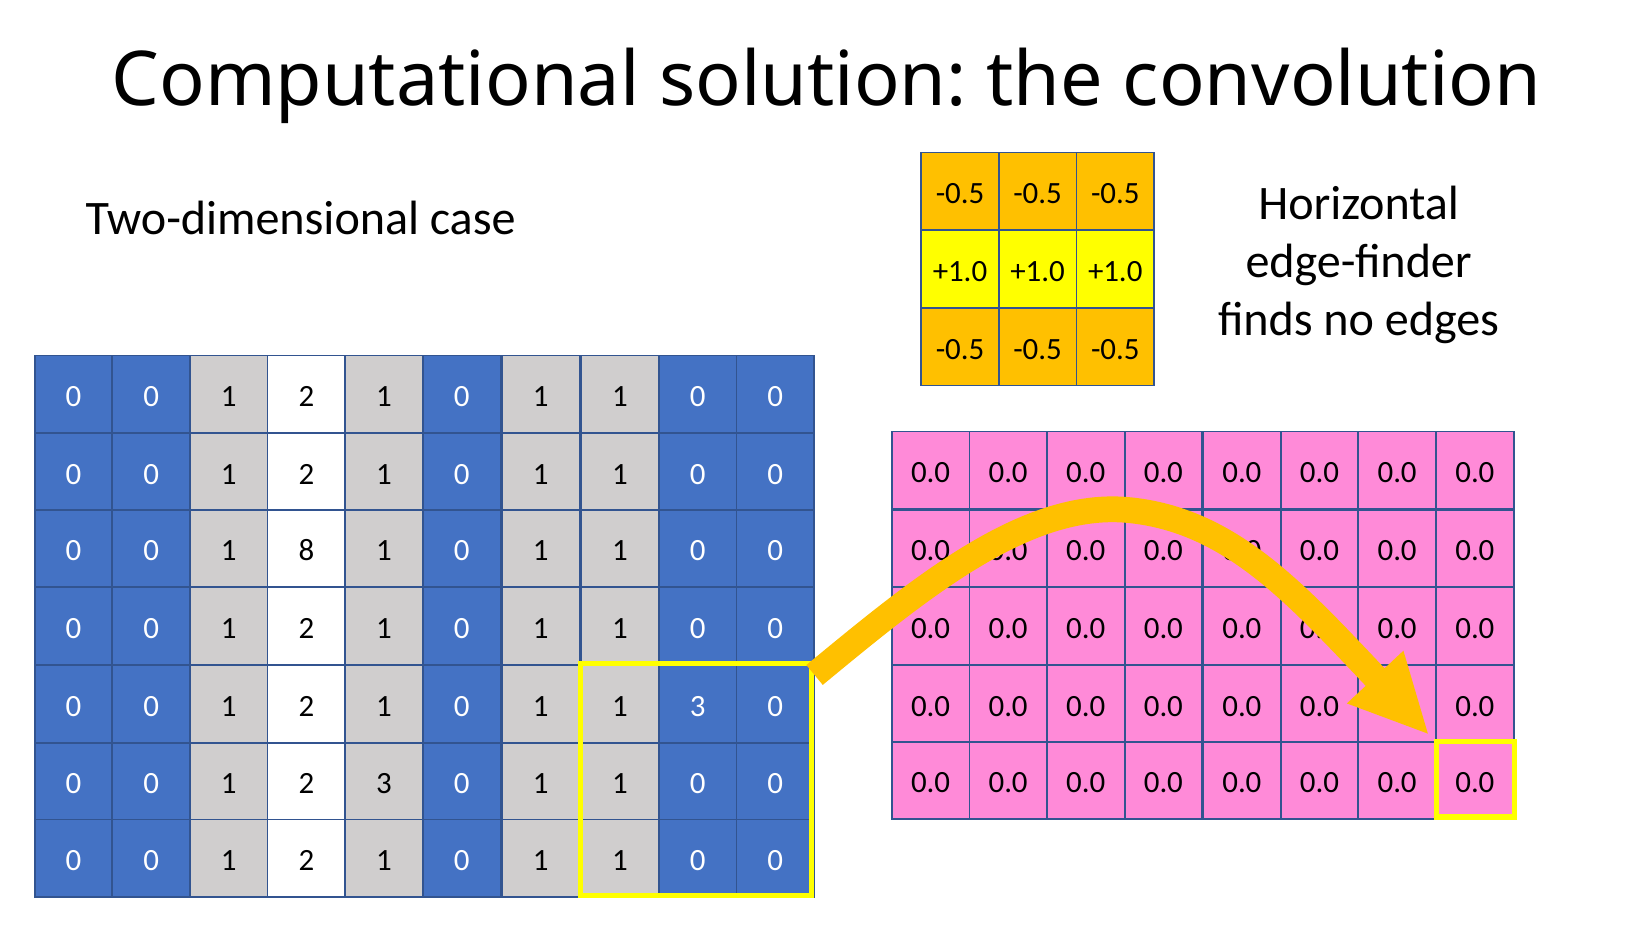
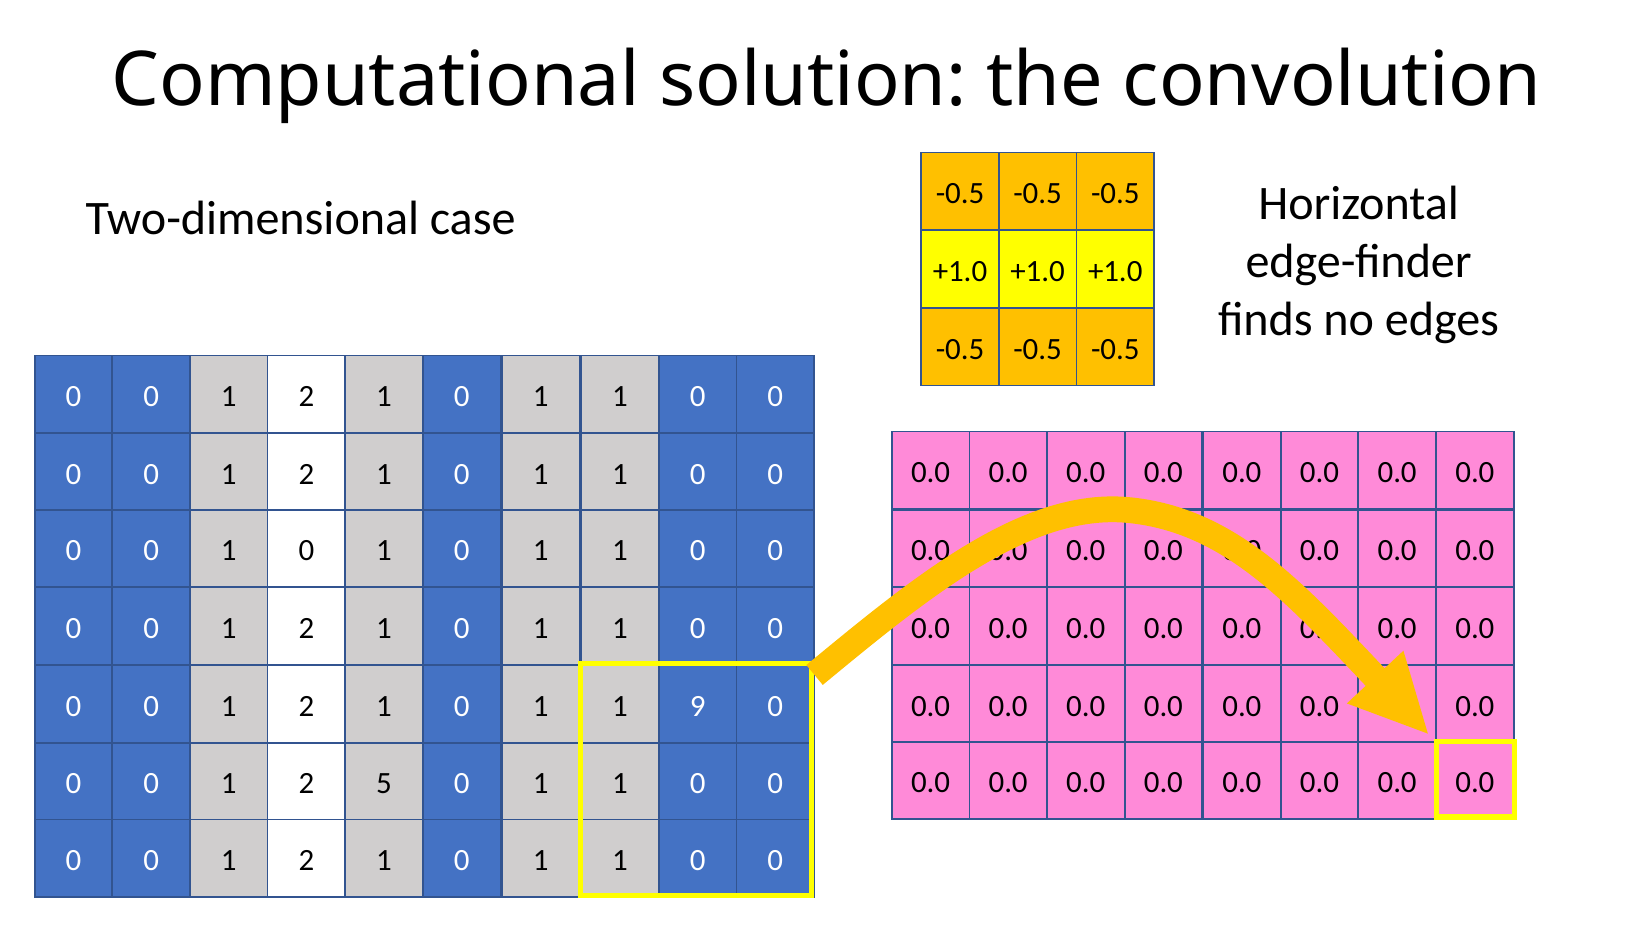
0 0 1 8: 8 -> 0 (306, 551)
1 3: 3 -> 9 (698, 706)
2 3: 3 -> 5 (384, 784)
